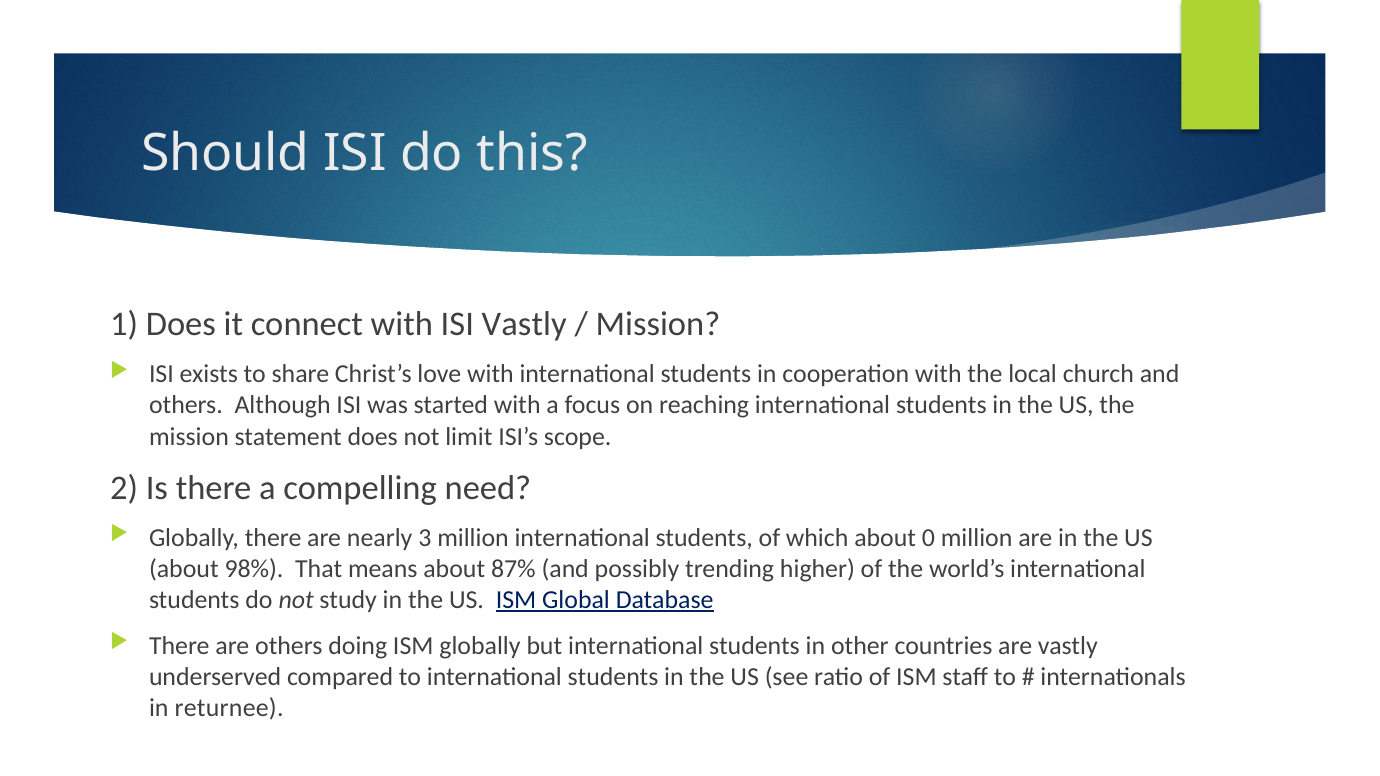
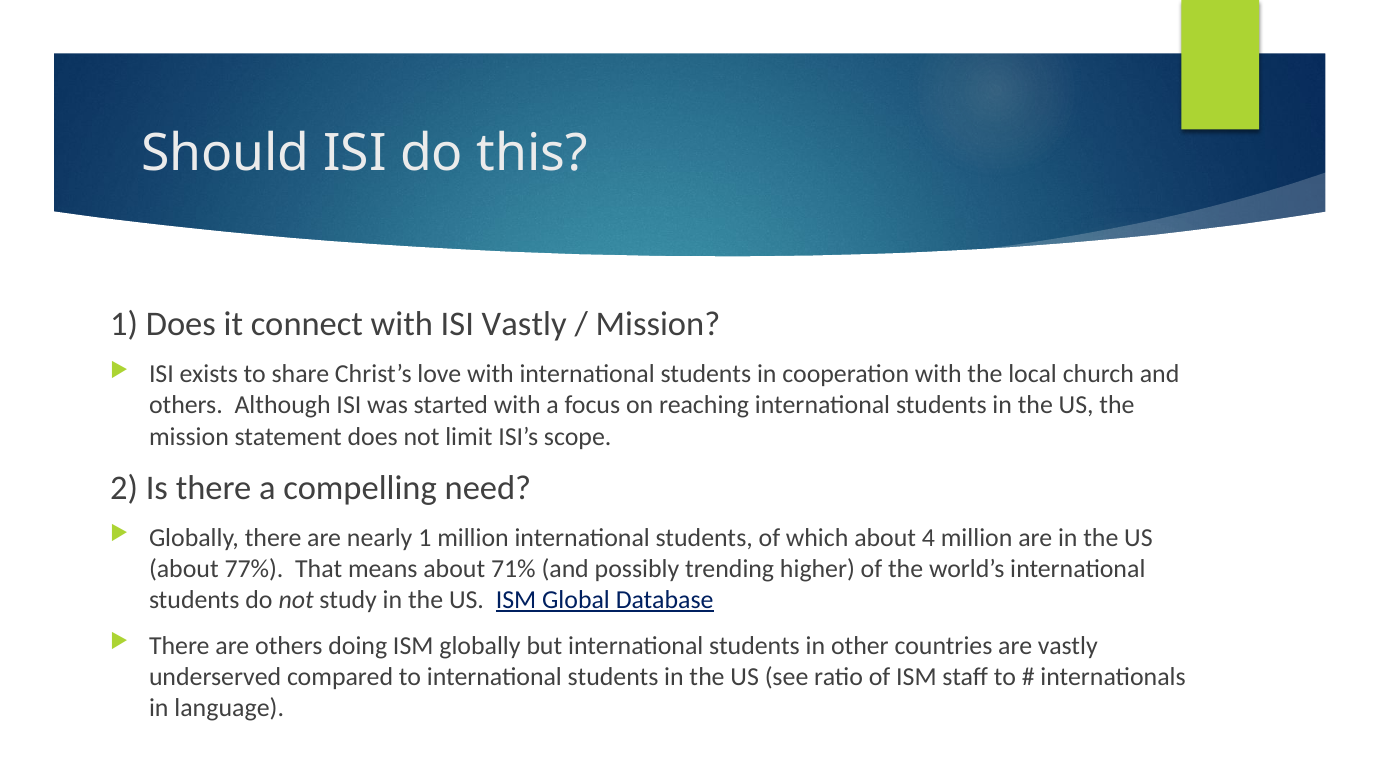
nearly 3: 3 -> 1 (425, 538)
0: 0 -> 4 (928, 538)
98%: 98% -> 77% (254, 569)
87%: 87% -> 71% (513, 569)
returnee: returnee -> language (229, 708)
